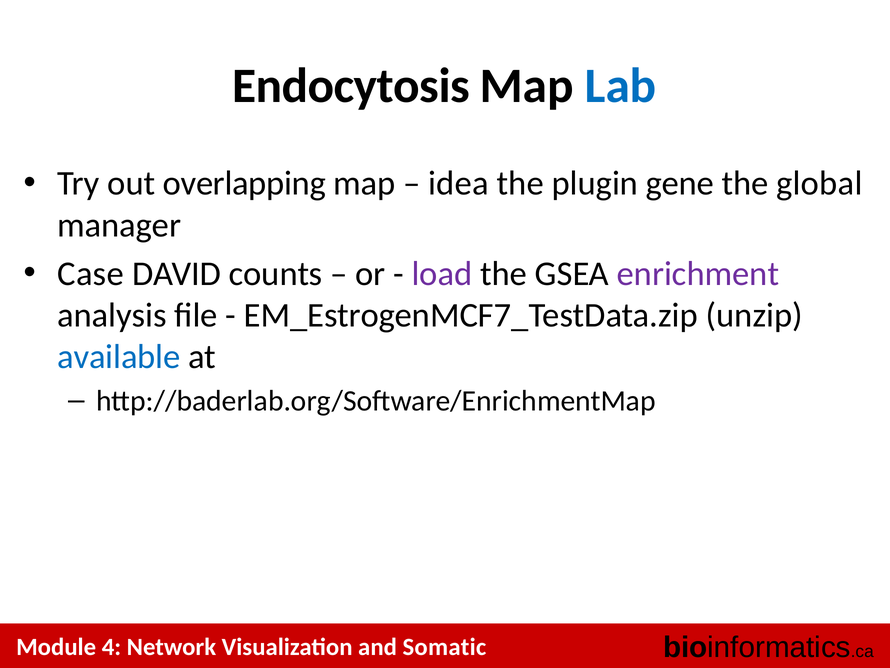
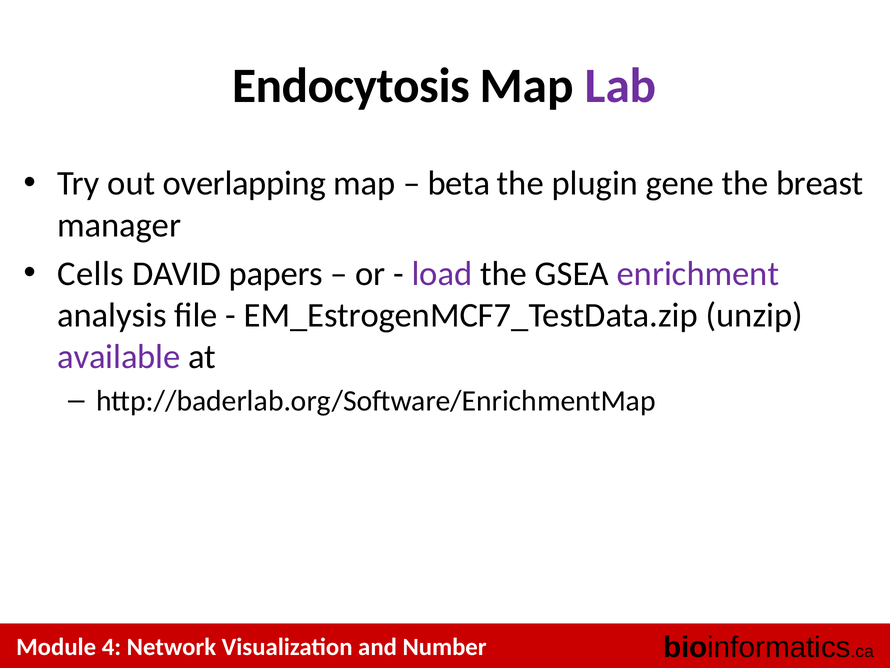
Lab colour: blue -> purple (621, 86)
idea: idea -> beta (459, 183)
global: global -> breast (820, 183)
Case: Case -> Cells (91, 273)
counts: counts -> papers (276, 273)
available colour: blue -> purple (119, 357)
Somatic: Somatic -> Number (445, 647)
